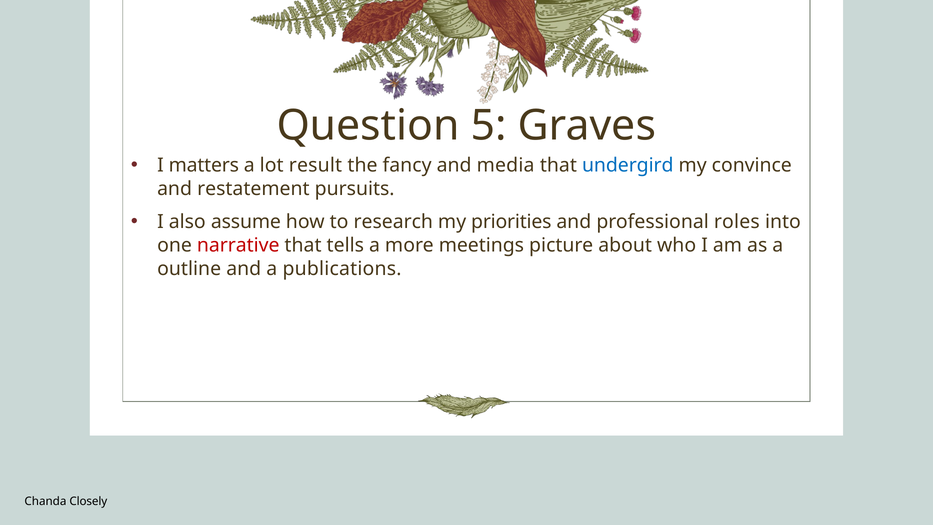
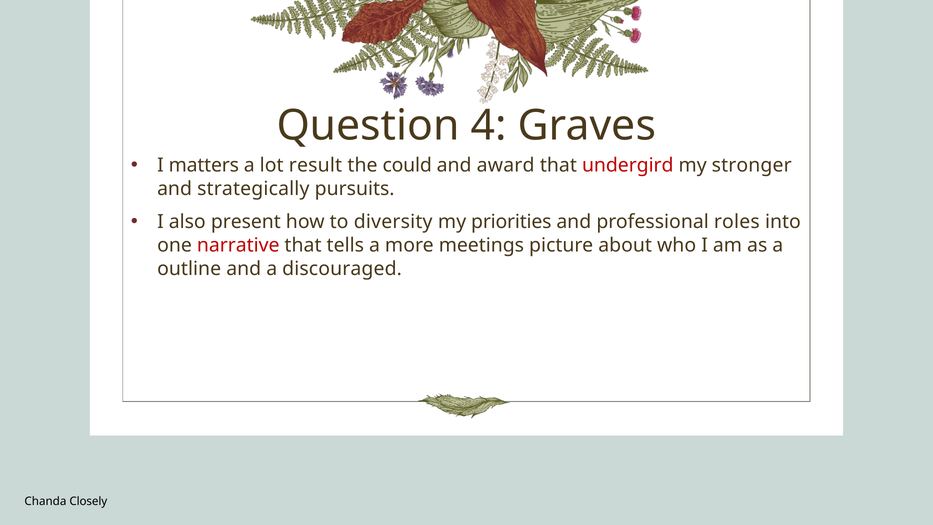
5: 5 -> 4 (489, 126)
fancy: fancy -> could (407, 165)
media: media -> award (506, 165)
undergird colour: blue -> red (628, 165)
convince: convince -> stronger (752, 165)
restatement: restatement -> strategically (253, 189)
assume: assume -> present (246, 222)
research: research -> diversity (393, 222)
publications: publications -> discouraged (342, 269)
